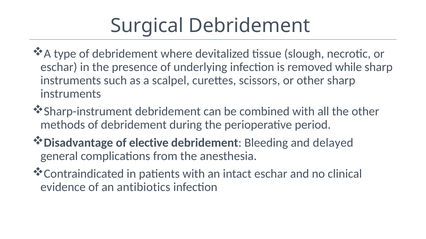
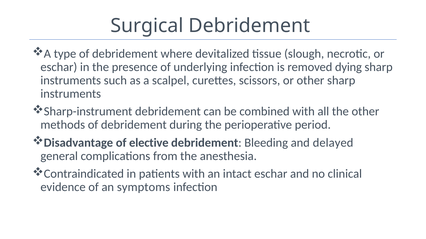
while: while -> dying (348, 67)
antibiotics: antibiotics -> symptoms (144, 188)
